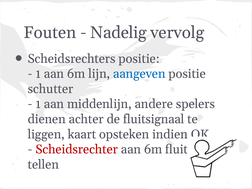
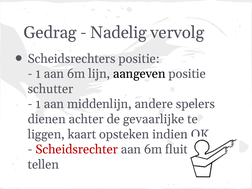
Fouten: Fouten -> Gedrag (50, 33)
aangeven colour: blue -> black (139, 74)
fluitsignaal: fluitsignaal -> gevaarlijke (154, 119)
